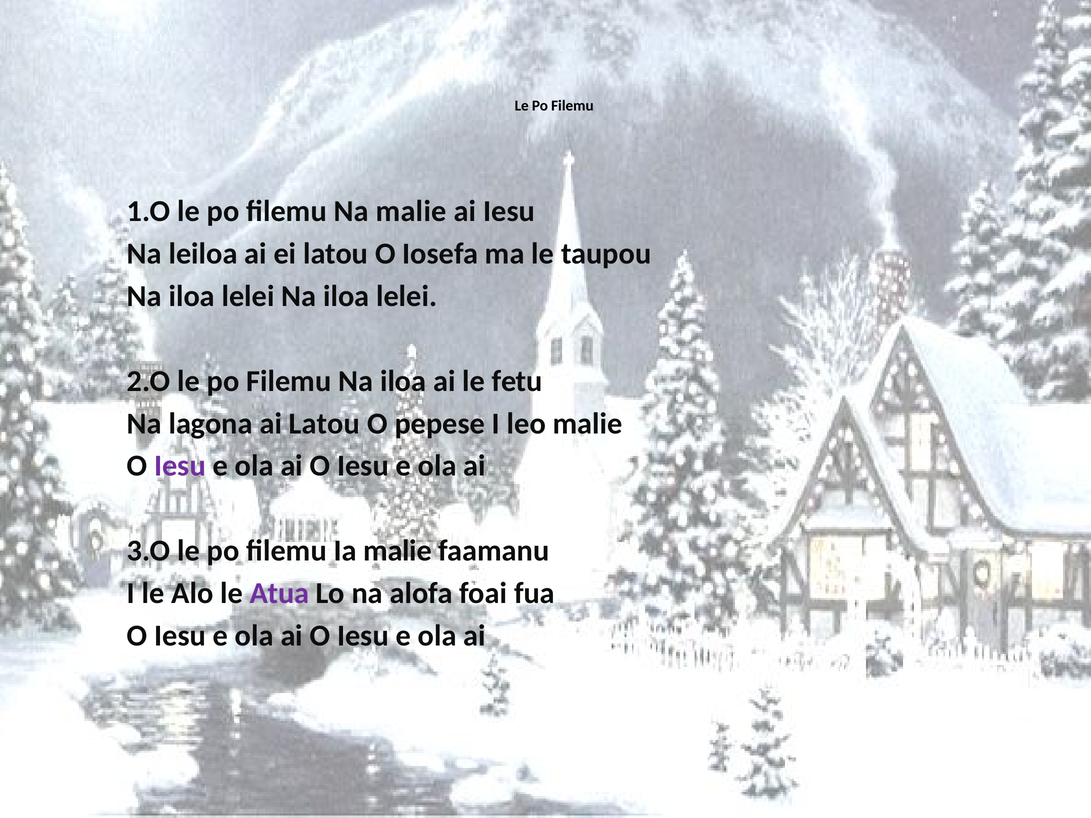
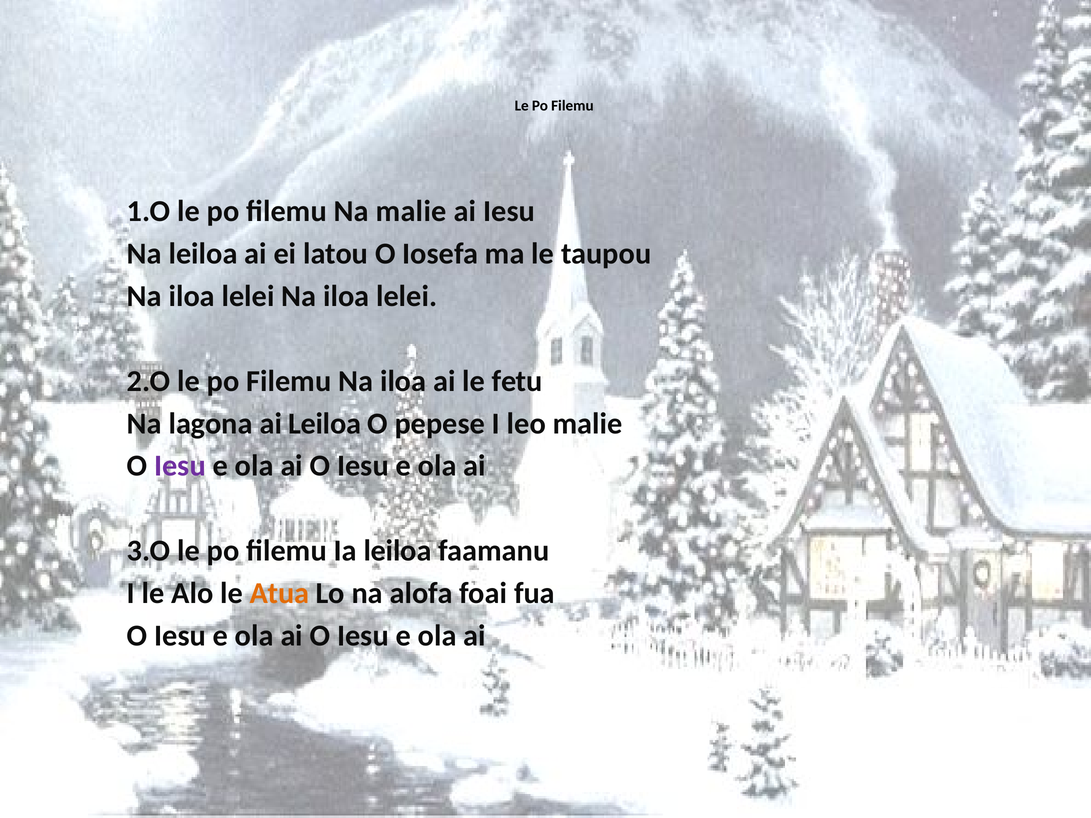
ai Latou: Latou -> Leiloa (325, 424)
Ia malie: malie -> leiloa (398, 551)
Atua colour: purple -> orange (280, 593)
